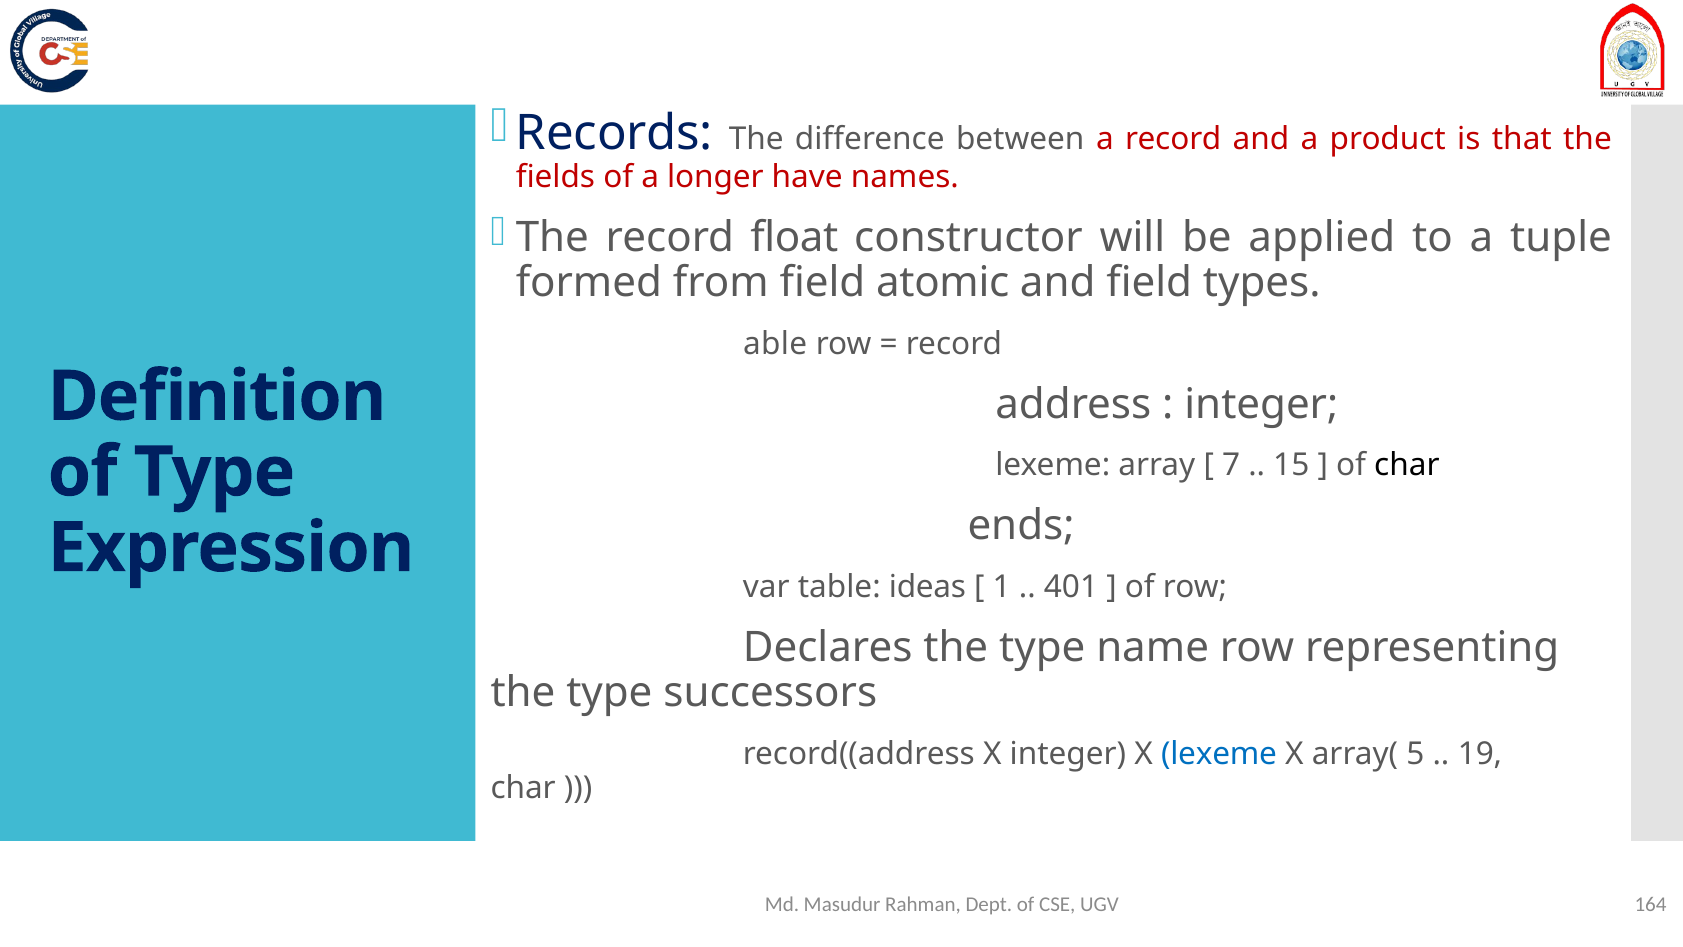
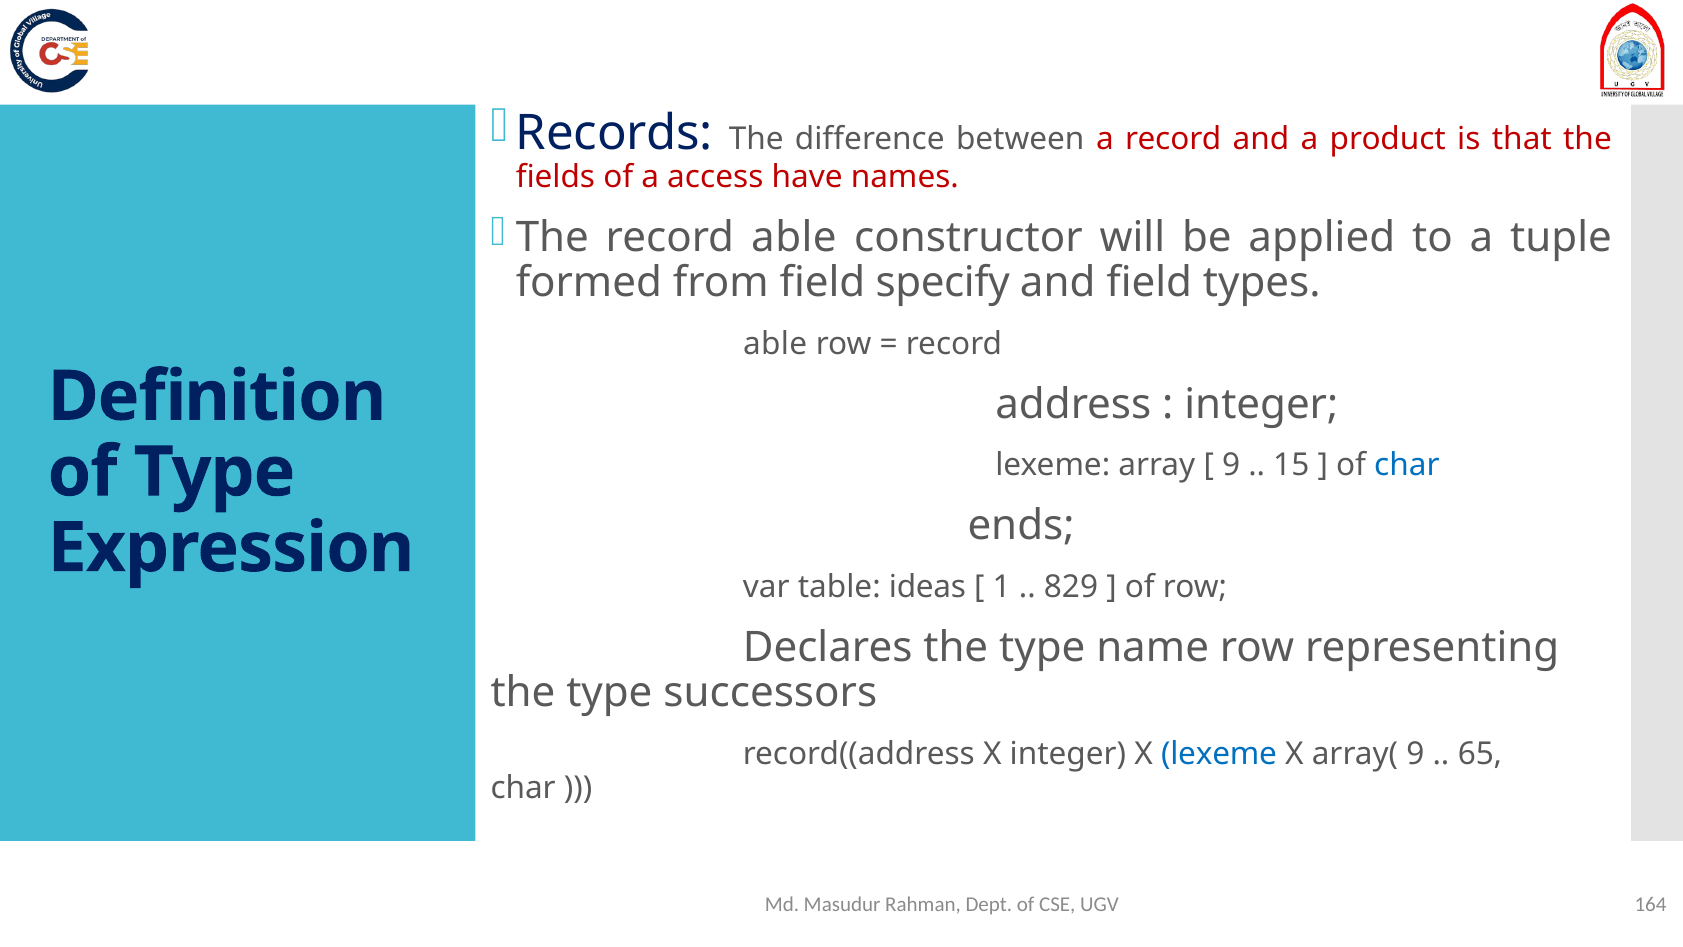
longer: longer -> access (715, 177)
record float: float -> able (794, 237)
atomic: atomic -> specify (943, 283)
7: 7 -> 9 (1231, 465)
char colour: black -> blue (1407, 465)
401: 401 -> 829 (1071, 587)
array( 5: 5 -> 9 (1415, 754)
19: 19 -> 65 (1480, 754)
